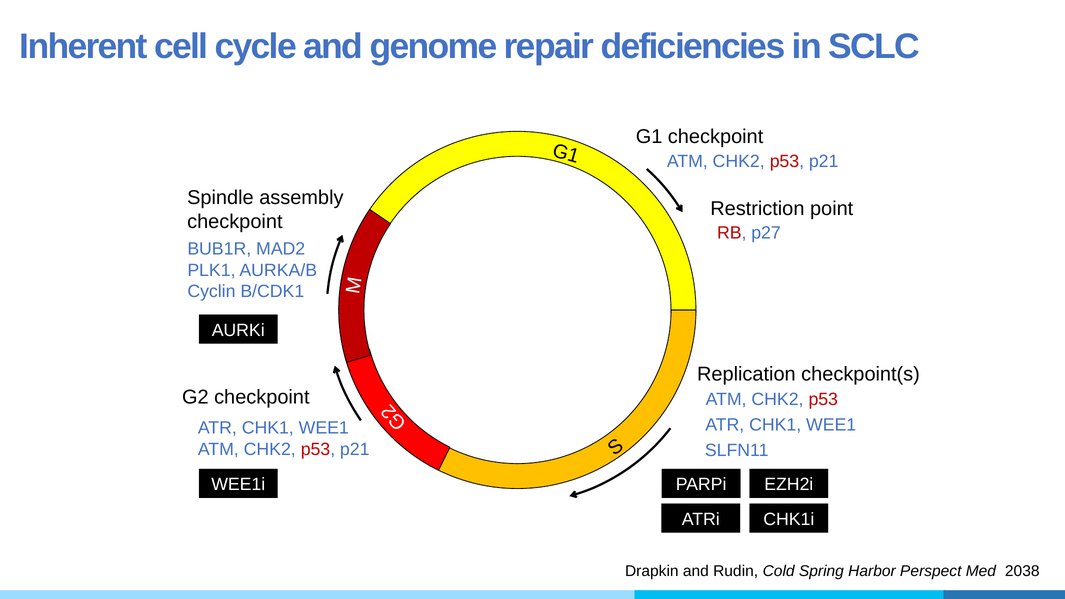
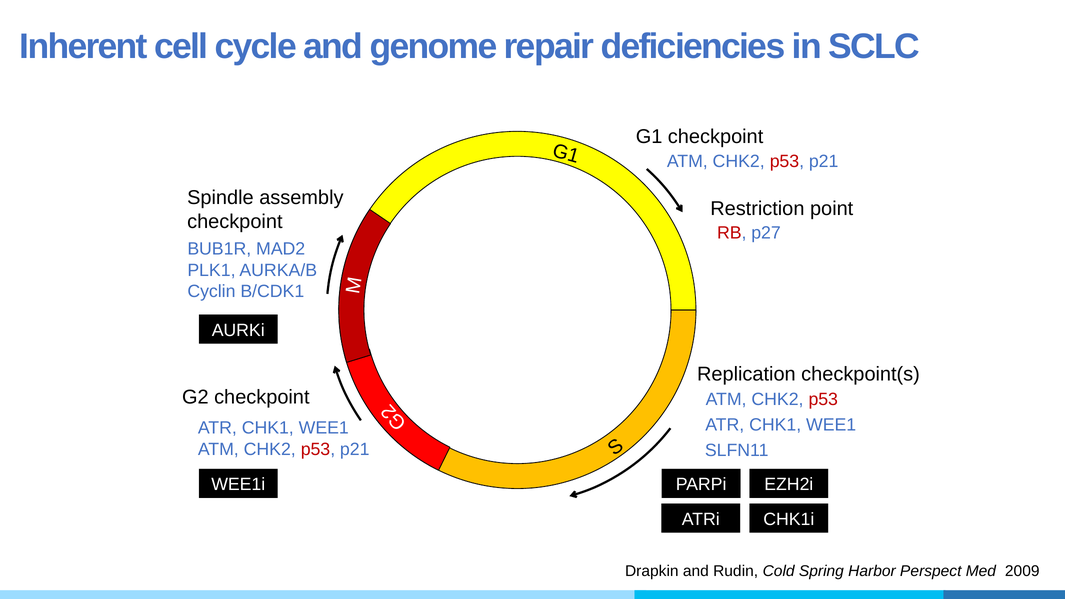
2038: 2038 -> 2009 (1022, 571)
